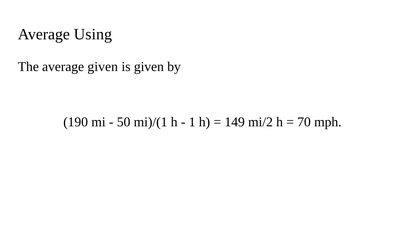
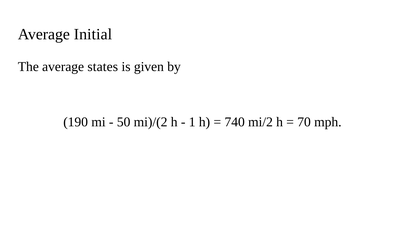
Using: Using -> Initial (93, 34)
average given: given -> states (103, 67)
mi)/(1: mi)/(1 -> mi)/(2 (151, 122)
149: 149 -> 740 (235, 122)
